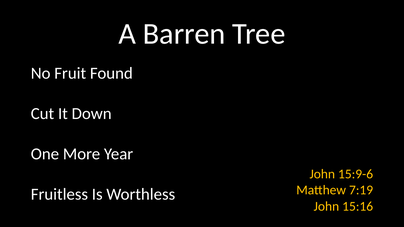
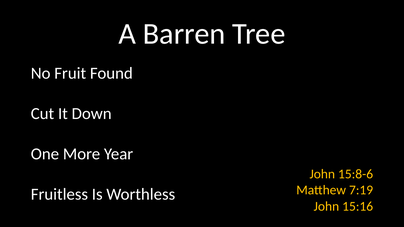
15:9-6: 15:9-6 -> 15:8-6 (356, 174)
